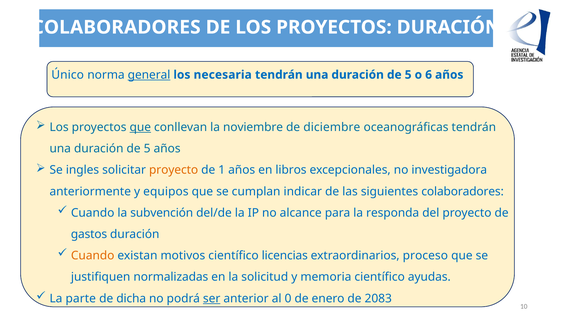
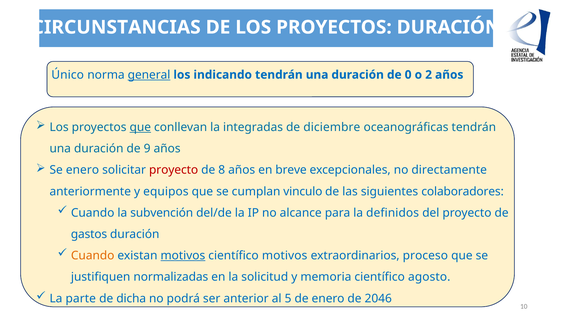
COLABORADORES: COLABORADORES -> CIRCUNSTANCIAS (116, 27)
necesaria: necesaria -> indicando (223, 75)
5: 5 -> 0 (408, 75)
6: 6 -> 2 (429, 75)
noviembre: noviembre -> integradas (253, 127)
5: 5 -> 9 (147, 149)
Se ingles: ingles -> enero (82, 170)
proyecto colour: orange -> red (174, 170)
1: 1 -> 8 (222, 170)
libros: libros -> breve (291, 170)
investigadora: investigadora -> directamente (449, 170)
indicar: indicar -> vinculo (303, 192)
responda: responda -> definidos (393, 213)
motivos underline: none -> present (183, 256)
científico licencias: licencias -> motivos (285, 256)
ayudas: ayudas -> agosto (429, 277)
ser underline: present -> none (212, 299)
0: 0 -> 5 (288, 299)
2083: 2083 -> 2046 (378, 299)
